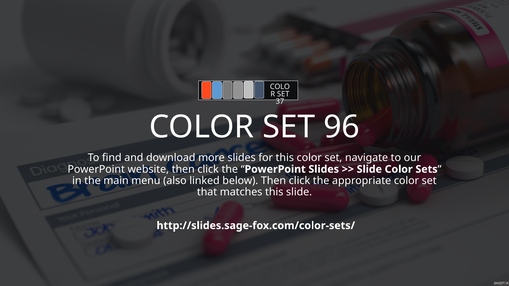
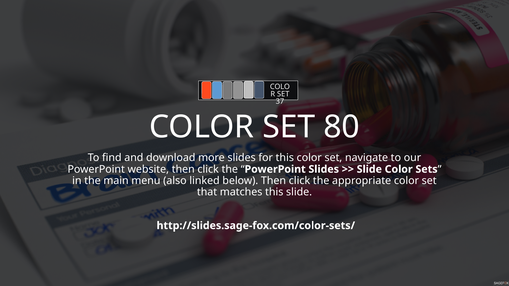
96: 96 -> 80 (342, 127)
